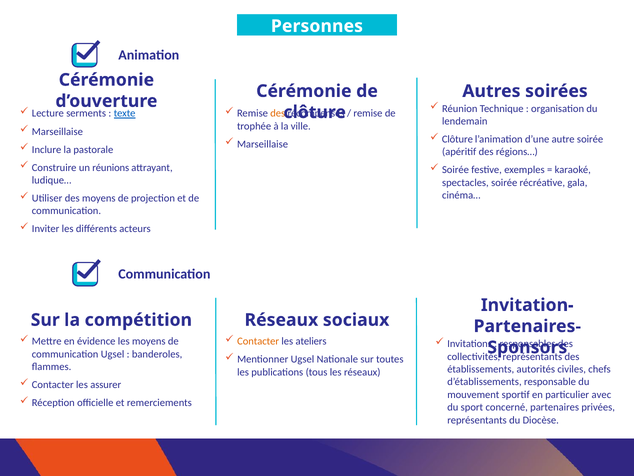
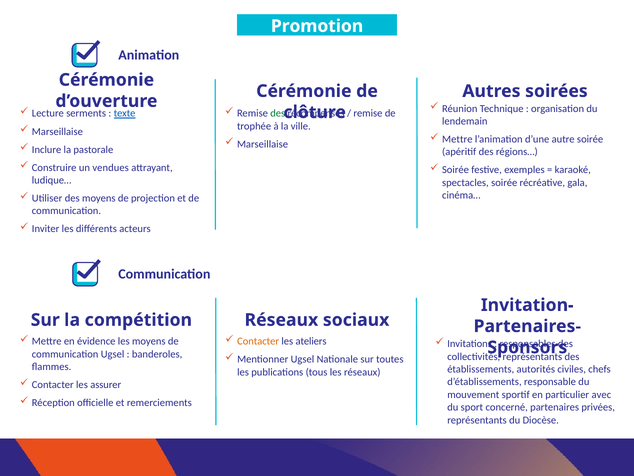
Personnes: Personnes -> Promotion (317, 26)
des colour: orange -> green (278, 113)
Clôture: Clôture -> Mettre (457, 139)
réunions: réunions -> vendues (111, 167)
